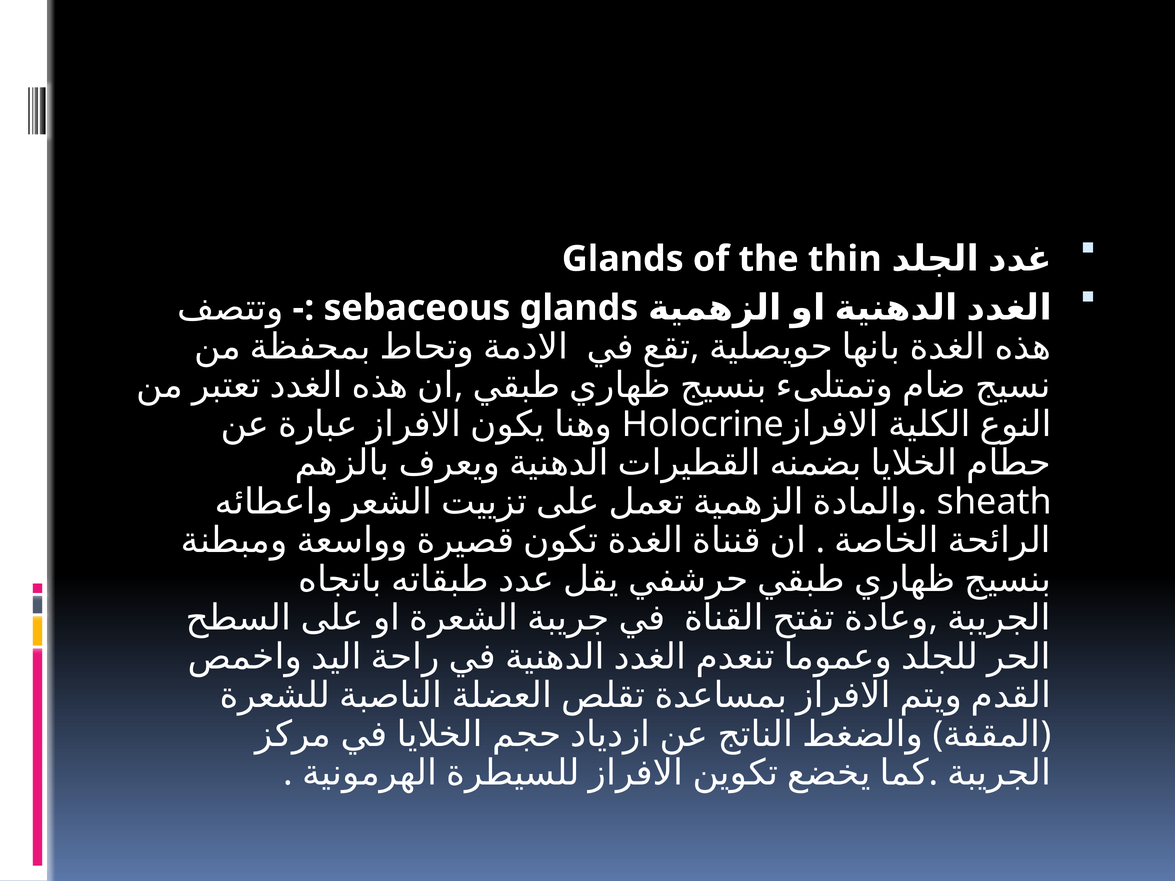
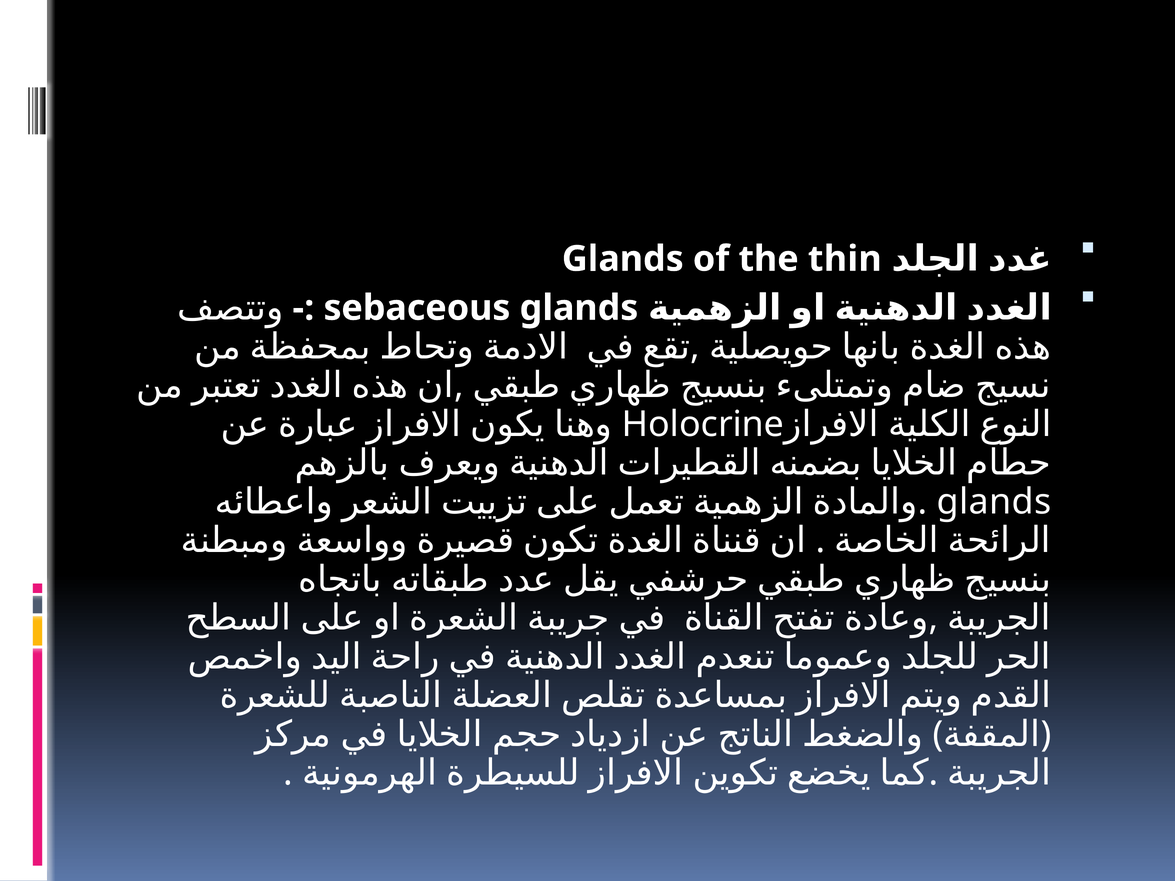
sheath: sheath -> glands (994, 502)
